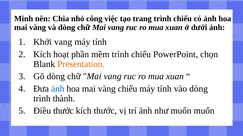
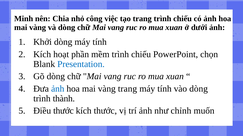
Khởi vang: vang -> dòng (63, 42)
Presentation colour: orange -> blue (81, 64)
vàng chiếu: chiếu -> trang (127, 89)
như muốn: muốn -> chỉnh (181, 111)
